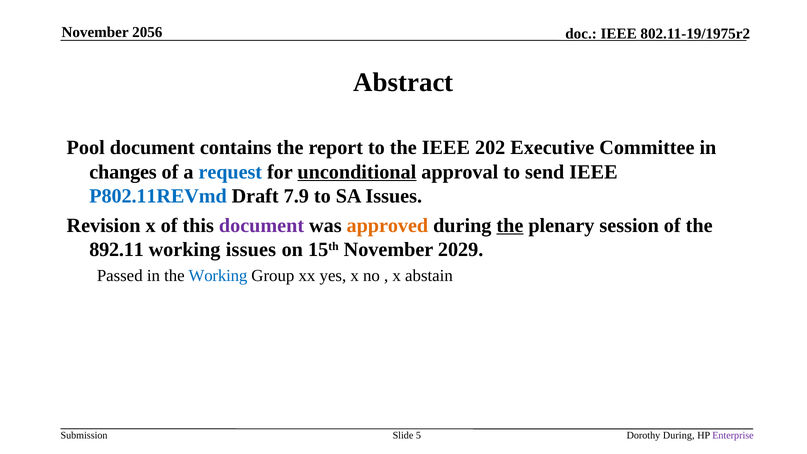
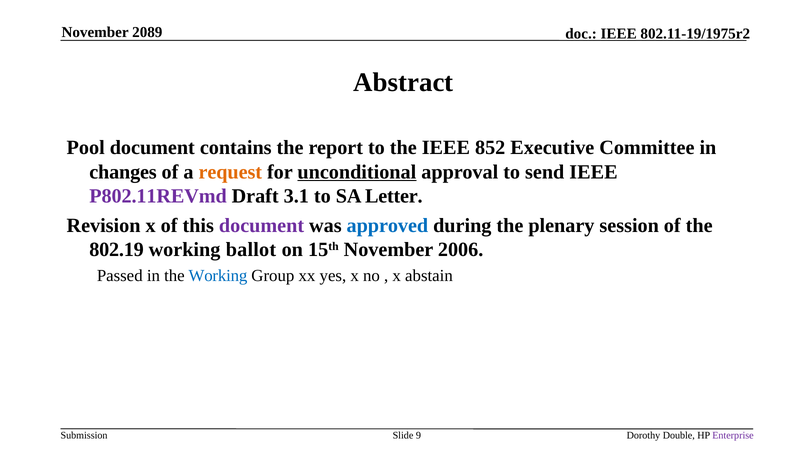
2056: 2056 -> 2089 (147, 32)
202: 202 -> 852 (490, 148)
request colour: blue -> orange (230, 172)
P802.11REVmd colour: blue -> purple (158, 196)
7.9: 7.9 -> 3.1 (296, 196)
SA Issues: Issues -> Letter (394, 196)
approved colour: orange -> blue (387, 225)
the underline: present -> none (510, 225)
892.11: 892.11 -> 802.19 (117, 250)
working issues: issues -> ballot (251, 250)
2029: 2029 -> 2006 (461, 250)
5: 5 -> 9 (418, 435)
Dorothy During: During -> Double (679, 435)
